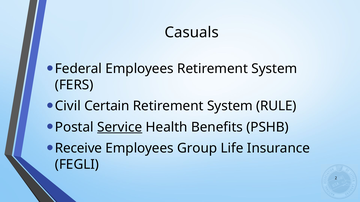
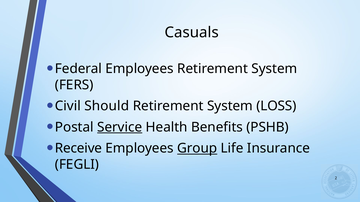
Certain: Certain -> Should (107, 106)
RULE: RULE -> LOSS (276, 106)
Group underline: none -> present (197, 149)
